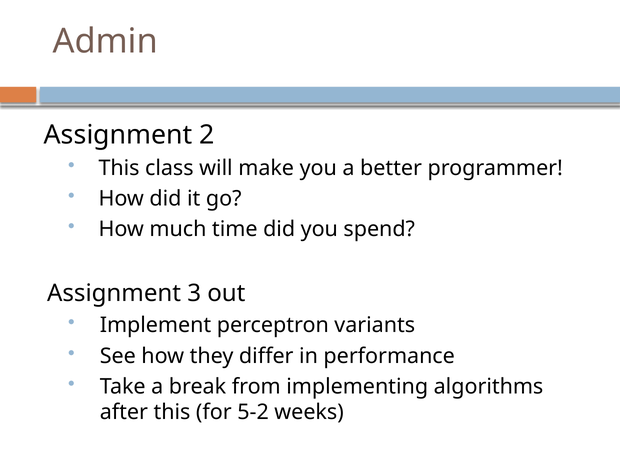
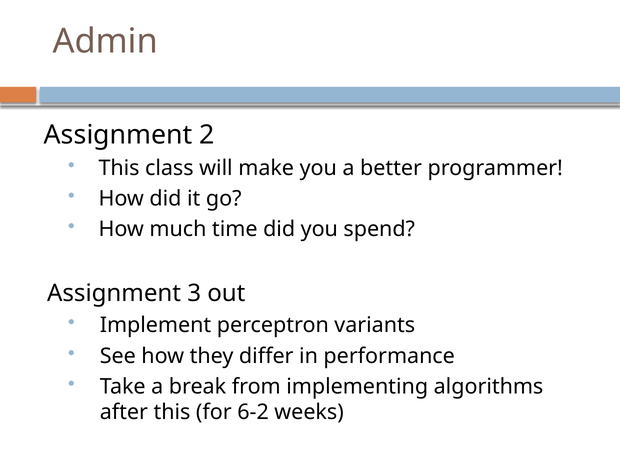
5-2: 5-2 -> 6-2 (253, 412)
